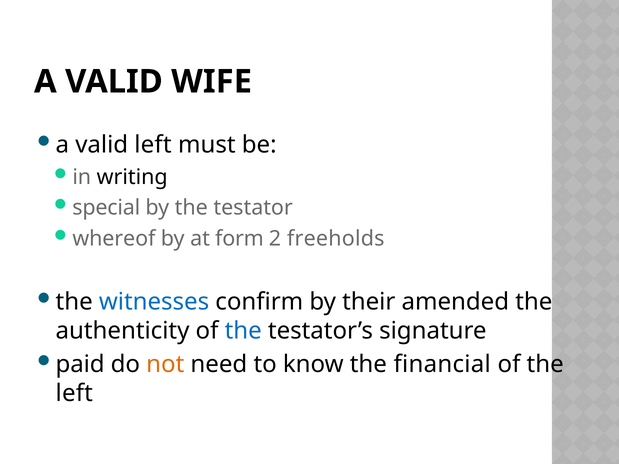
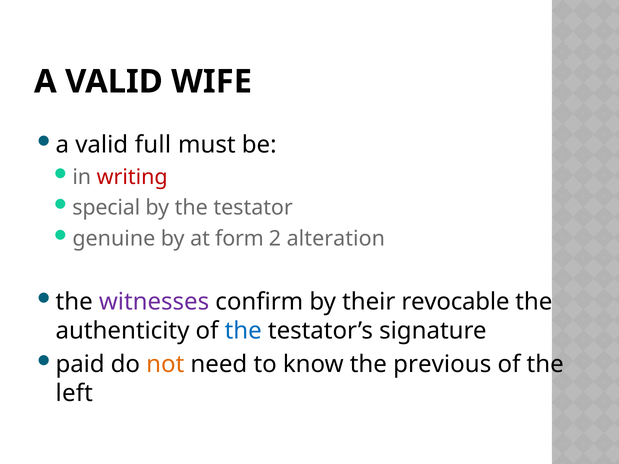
valid left: left -> full (153, 145)
writing colour: black -> red (132, 177)
whereof: whereof -> genuine (114, 239)
freeholds: freeholds -> alteration (336, 239)
witnesses colour: blue -> purple (154, 302)
amended: amended -> revocable (455, 302)
financial: financial -> previous (442, 365)
